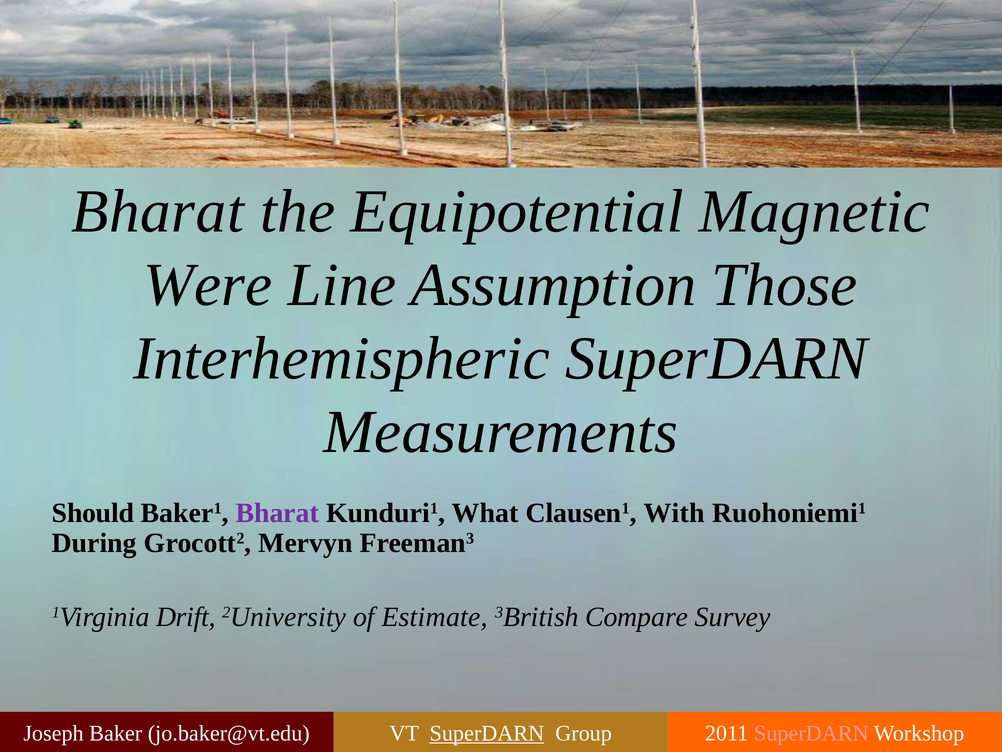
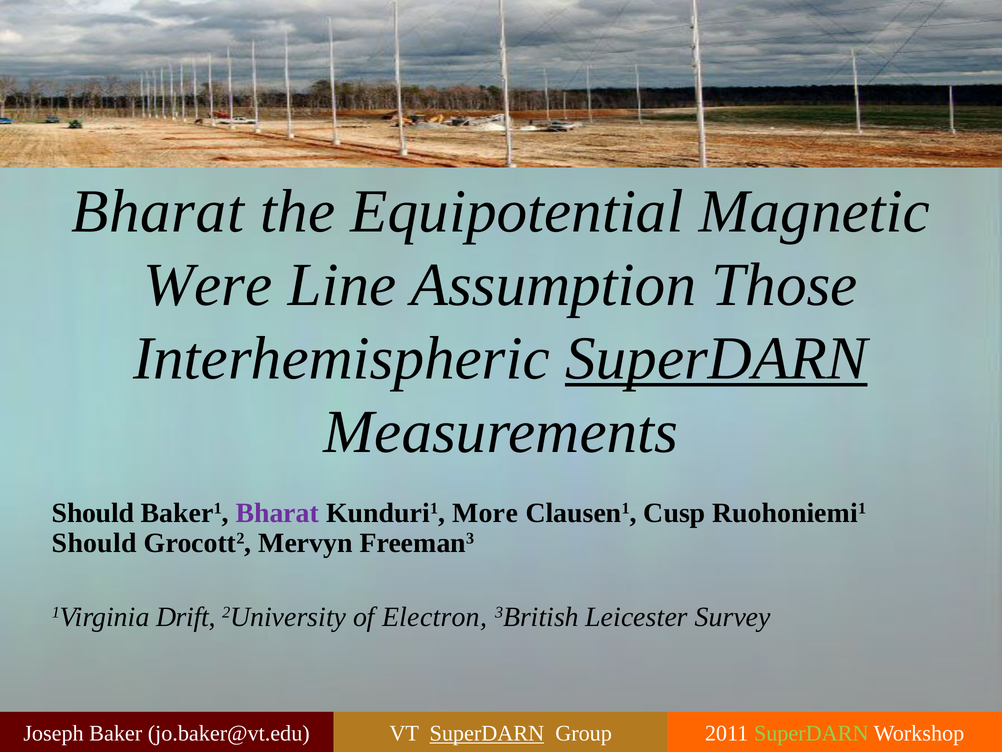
SuperDARN underline: none -> present (716, 358)
What: What -> More (485, 513)
With: With -> Cusp (674, 513)
During: During -> Should (94, 543)
Estimate: Estimate -> Electron (435, 617)
Compare: Compare -> Leicester (637, 617)
SuperDARN colour: pink -> light green (811, 733)
